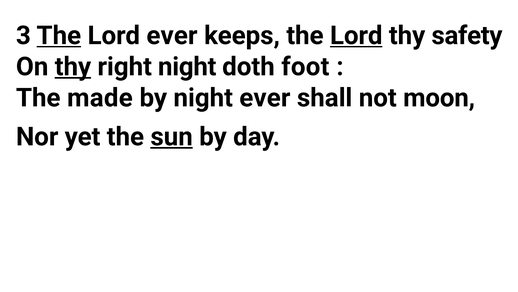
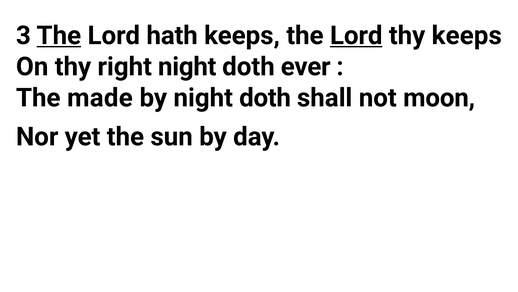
Lord ever: ever -> hath (172, 35)
thy safety: safety -> keeps (467, 35)
thy underline: present -> none (73, 67)
foot: foot -> ever (306, 67)
by night ever: ever -> doth (265, 98)
sun underline: present -> none (172, 136)
